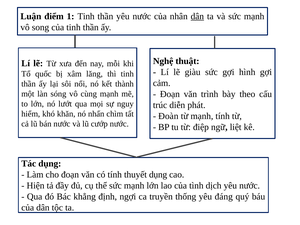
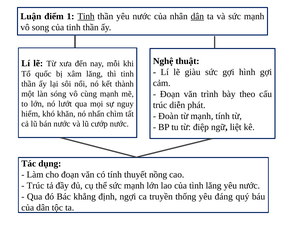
Tinh underline: none -> present (86, 16)
thuyết dụng: dụng -> nồng (158, 175)
Hiện: Hiện -> Trúc (35, 186)
tình dịch: dịch -> lăng (214, 186)
